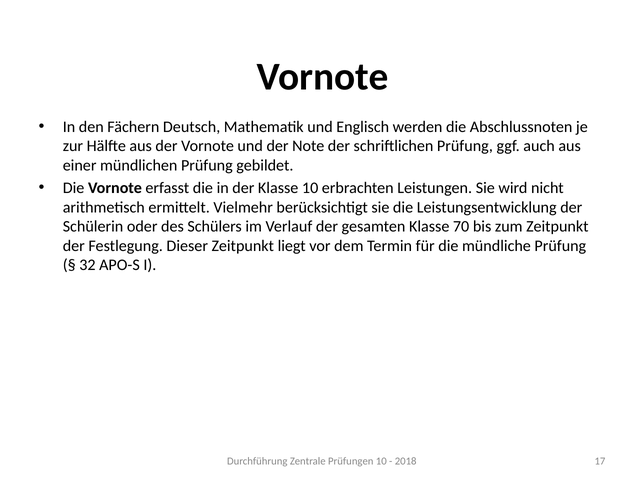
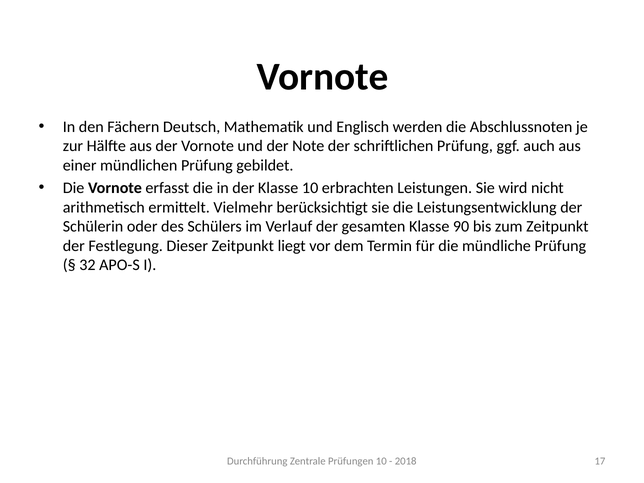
70: 70 -> 90 (461, 227)
